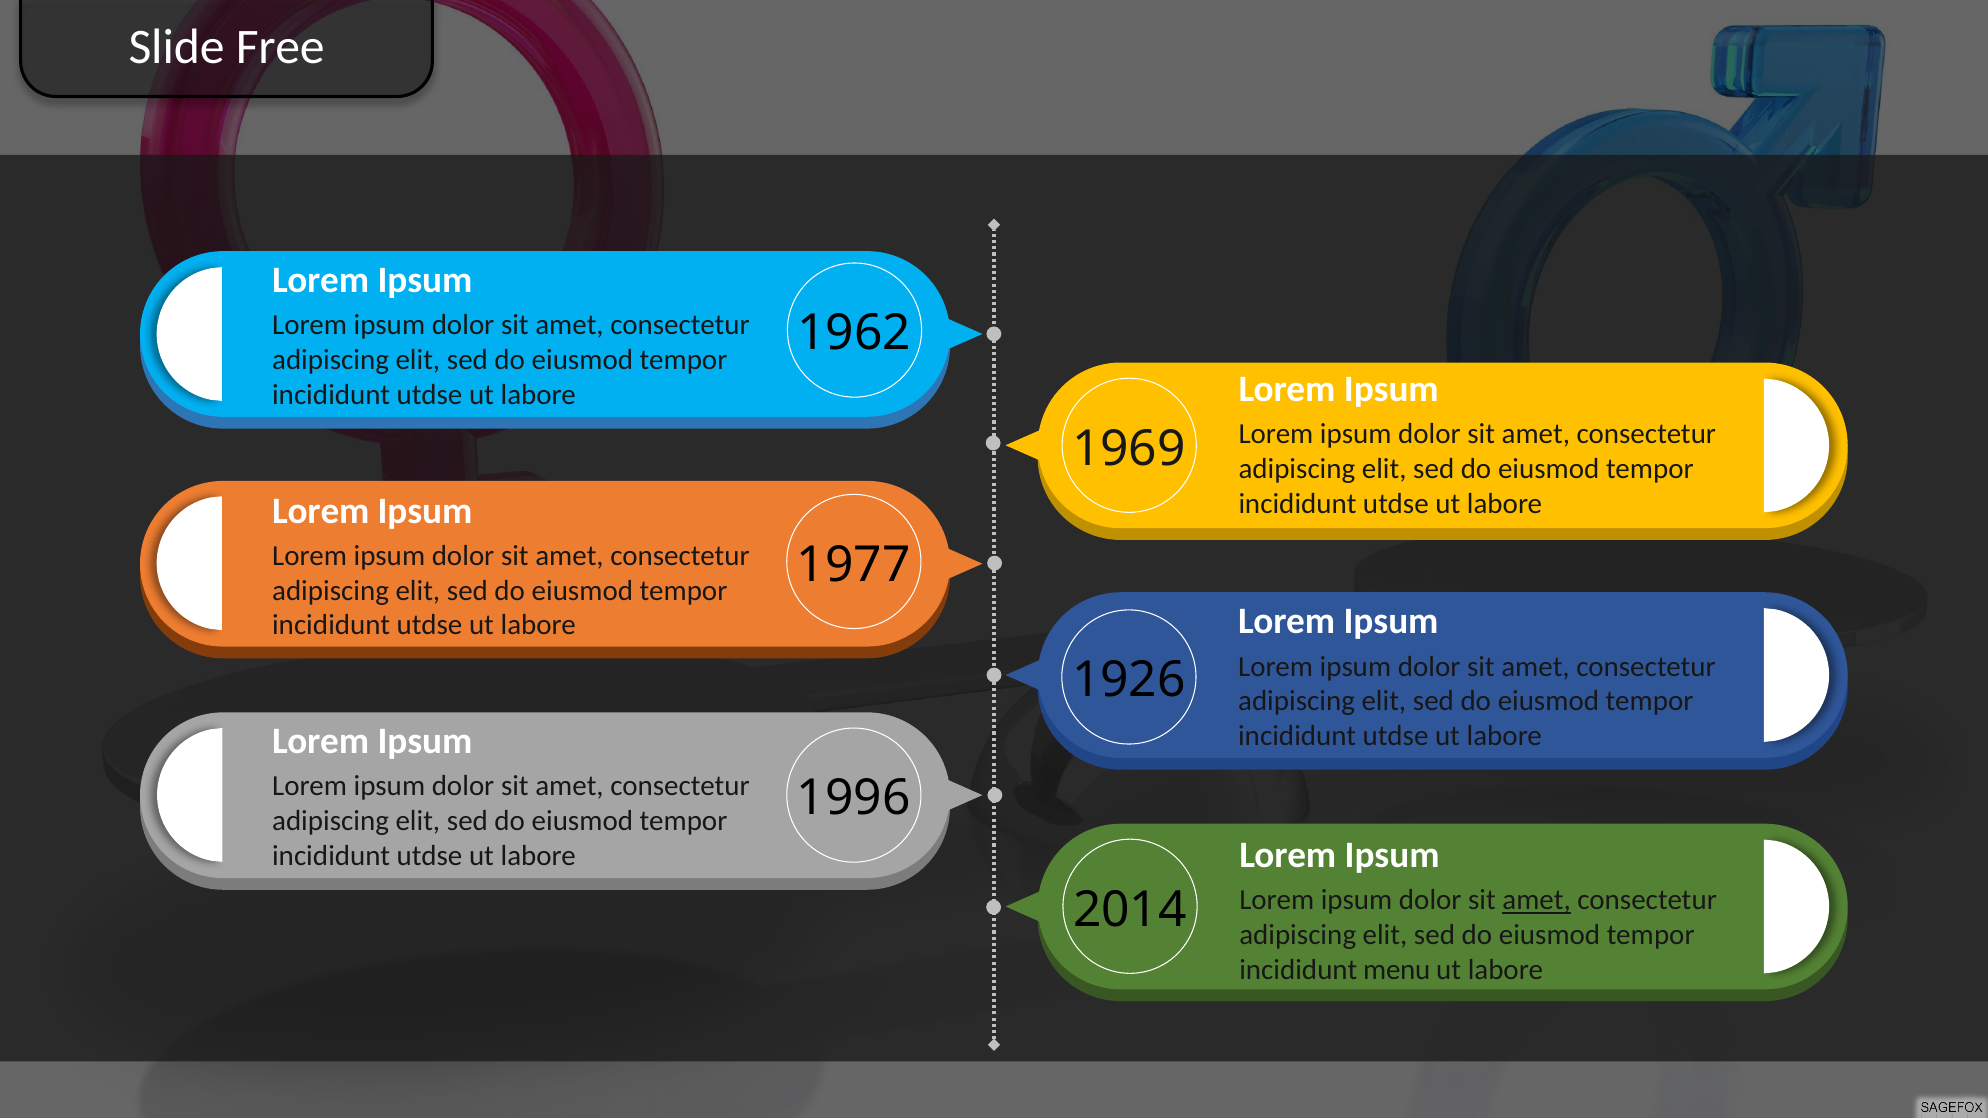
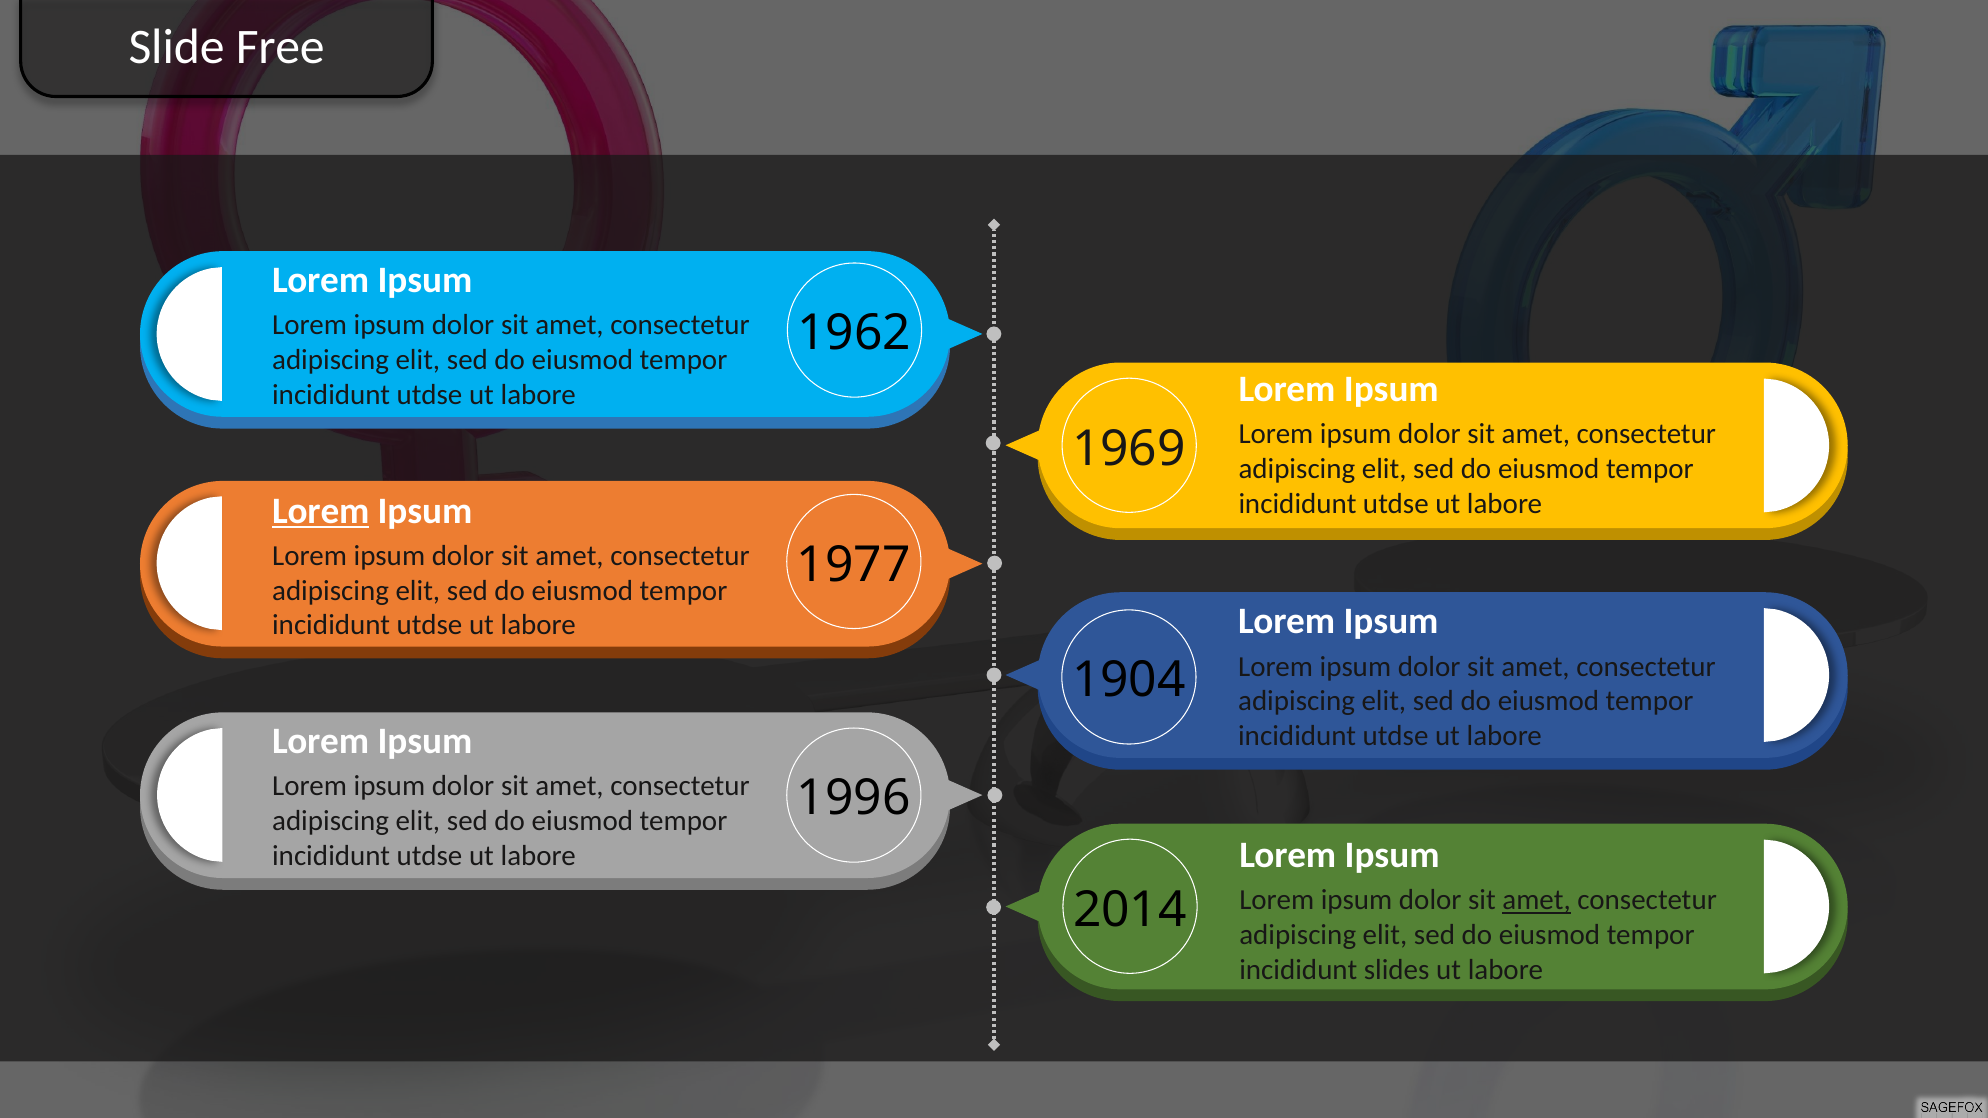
Lorem underline: none -> present (321, 511)
1926: 1926 -> 1904 (1129, 681)
menu: menu -> slides (1397, 970)
